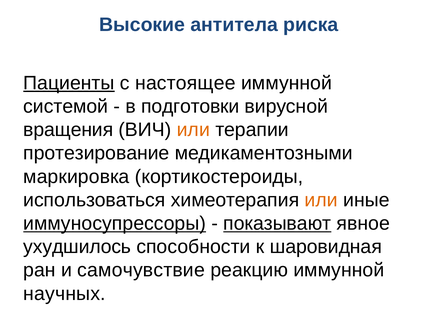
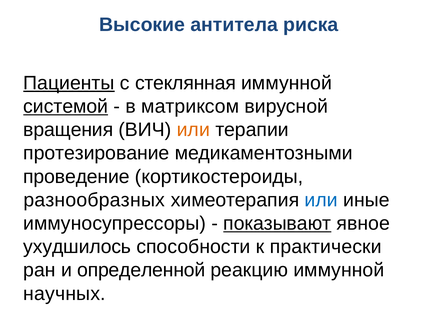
настоящее: настоящее -> стеклянная (185, 83)
системой underline: none -> present (66, 106)
подготовки: подготовки -> матриксом (190, 106)
маркировка: маркировка -> проведение (76, 176)
использоваться: использоваться -> разнообразных (94, 200)
или colour: orange -> blue (321, 200)
иммуносупрессоры underline: present -> none (115, 223)
шаровидная: шаровидная -> практически (326, 246)
самочувствие: самочувствие -> определенной (141, 270)
